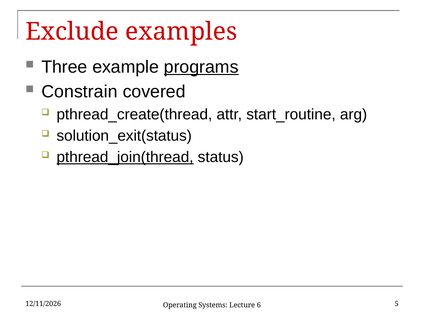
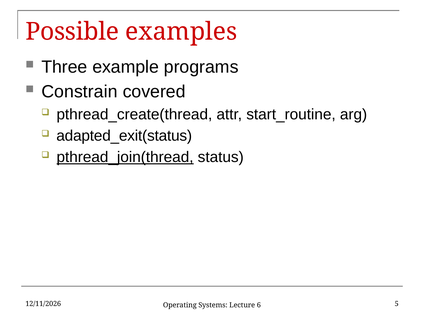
Exclude: Exclude -> Possible (72, 32)
programs underline: present -> none (201, 67)
solution_exit(status: solution_exit(status -> adapted_exit(status (124, 136)
